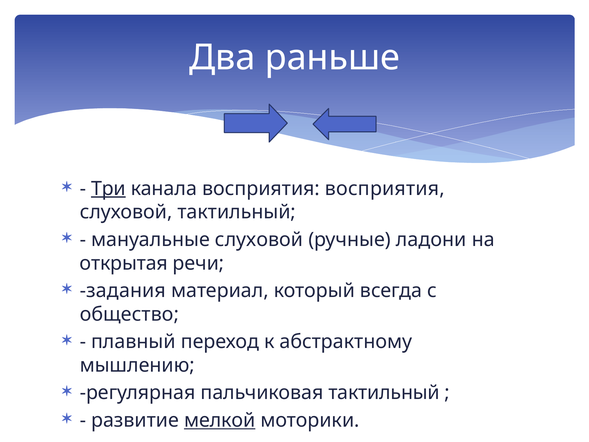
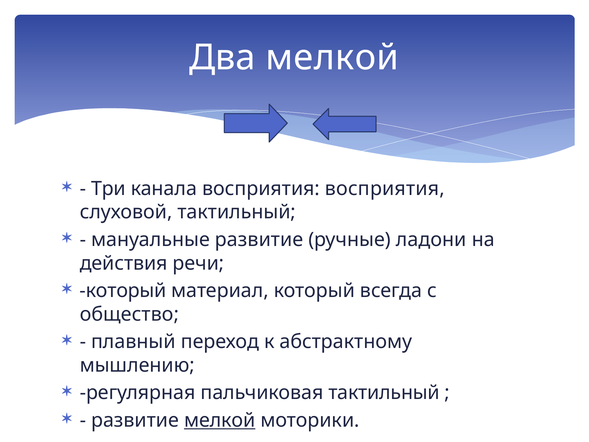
Два раньше: раньше -> мелкой (332, 58)
Три underline: present -> none (108, 188)
мануальные слуховой: слуховой -> развитие (259, 239)
открытая: открытая -> действия (124, 263)
задания: задания -> который (123, 291)
